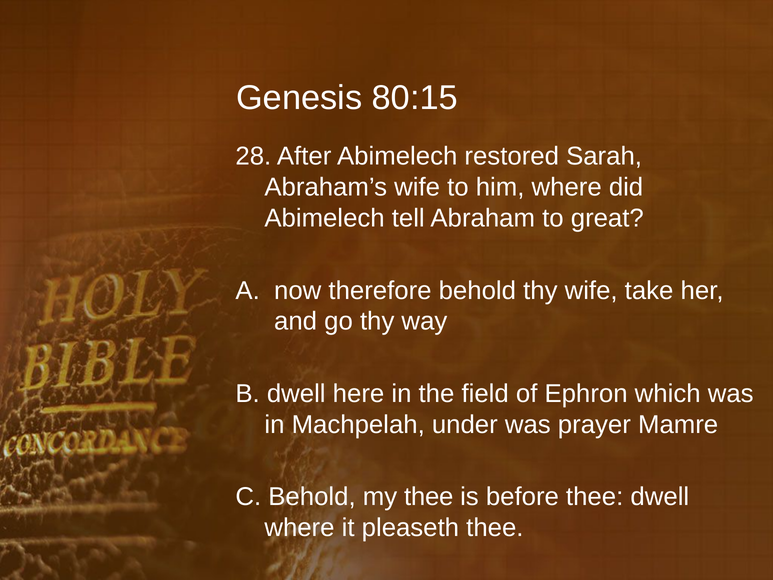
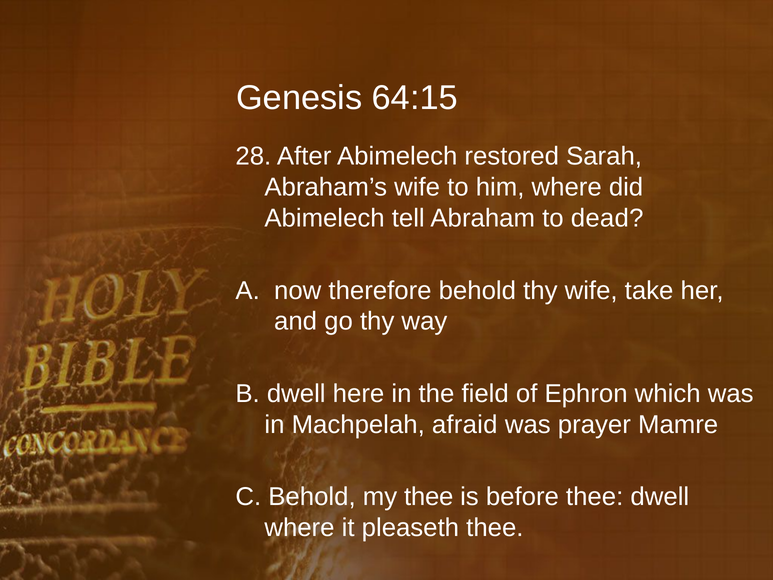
80:15: 80:15 -> 64:15 (415, 98)
great: great -> dead (607, 218)
under: under -> afraid (465, 424)
